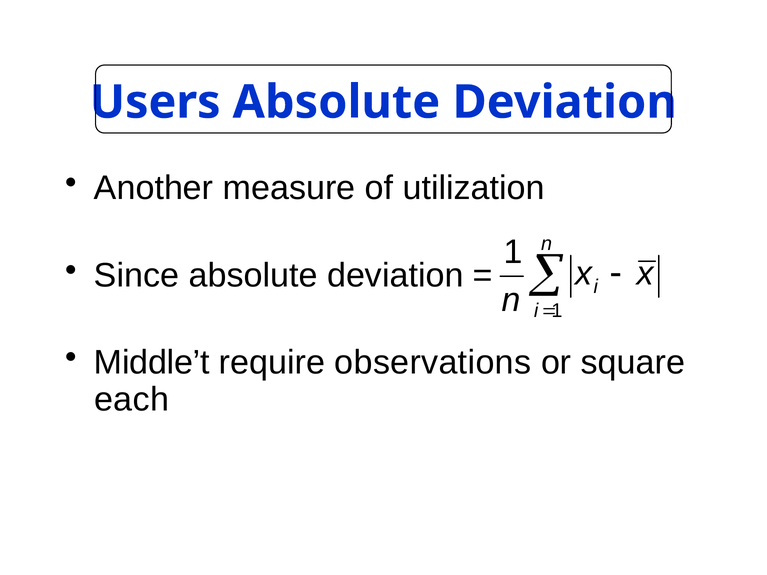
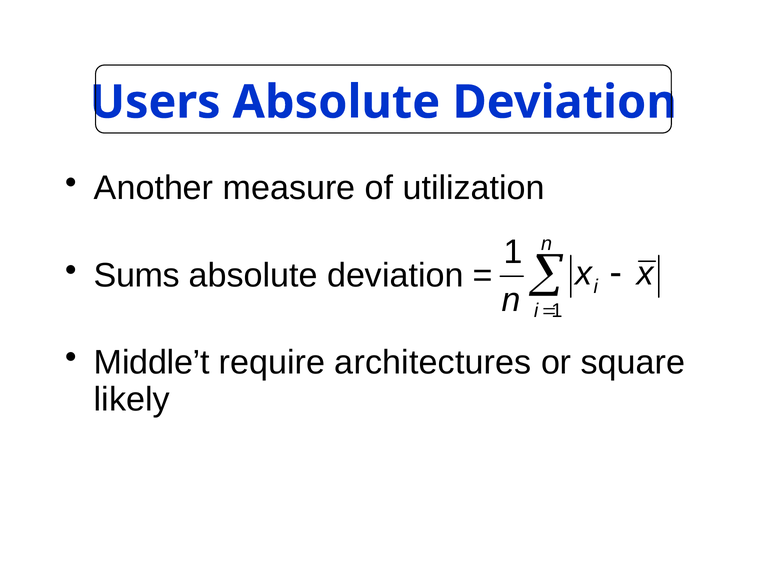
Since: Since -> Sums (137, 275)
observations: observations -> architectures (433, 363)
each: each -> likely (132, 400)
